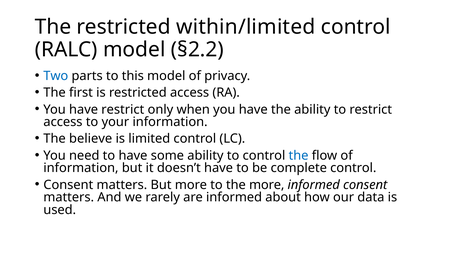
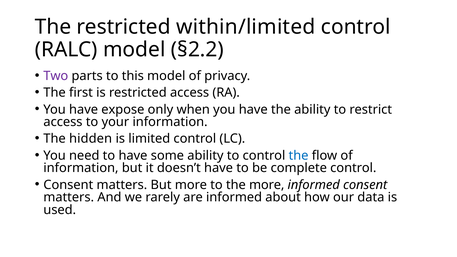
Two colour: blue -> purple (56, 76)
have restrict: restrict -> expose (123, 109)
believe: believe -> hidden (91, 139)
